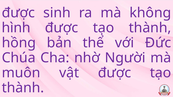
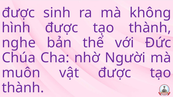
hồng: hồng -> nghe (19, 43)
